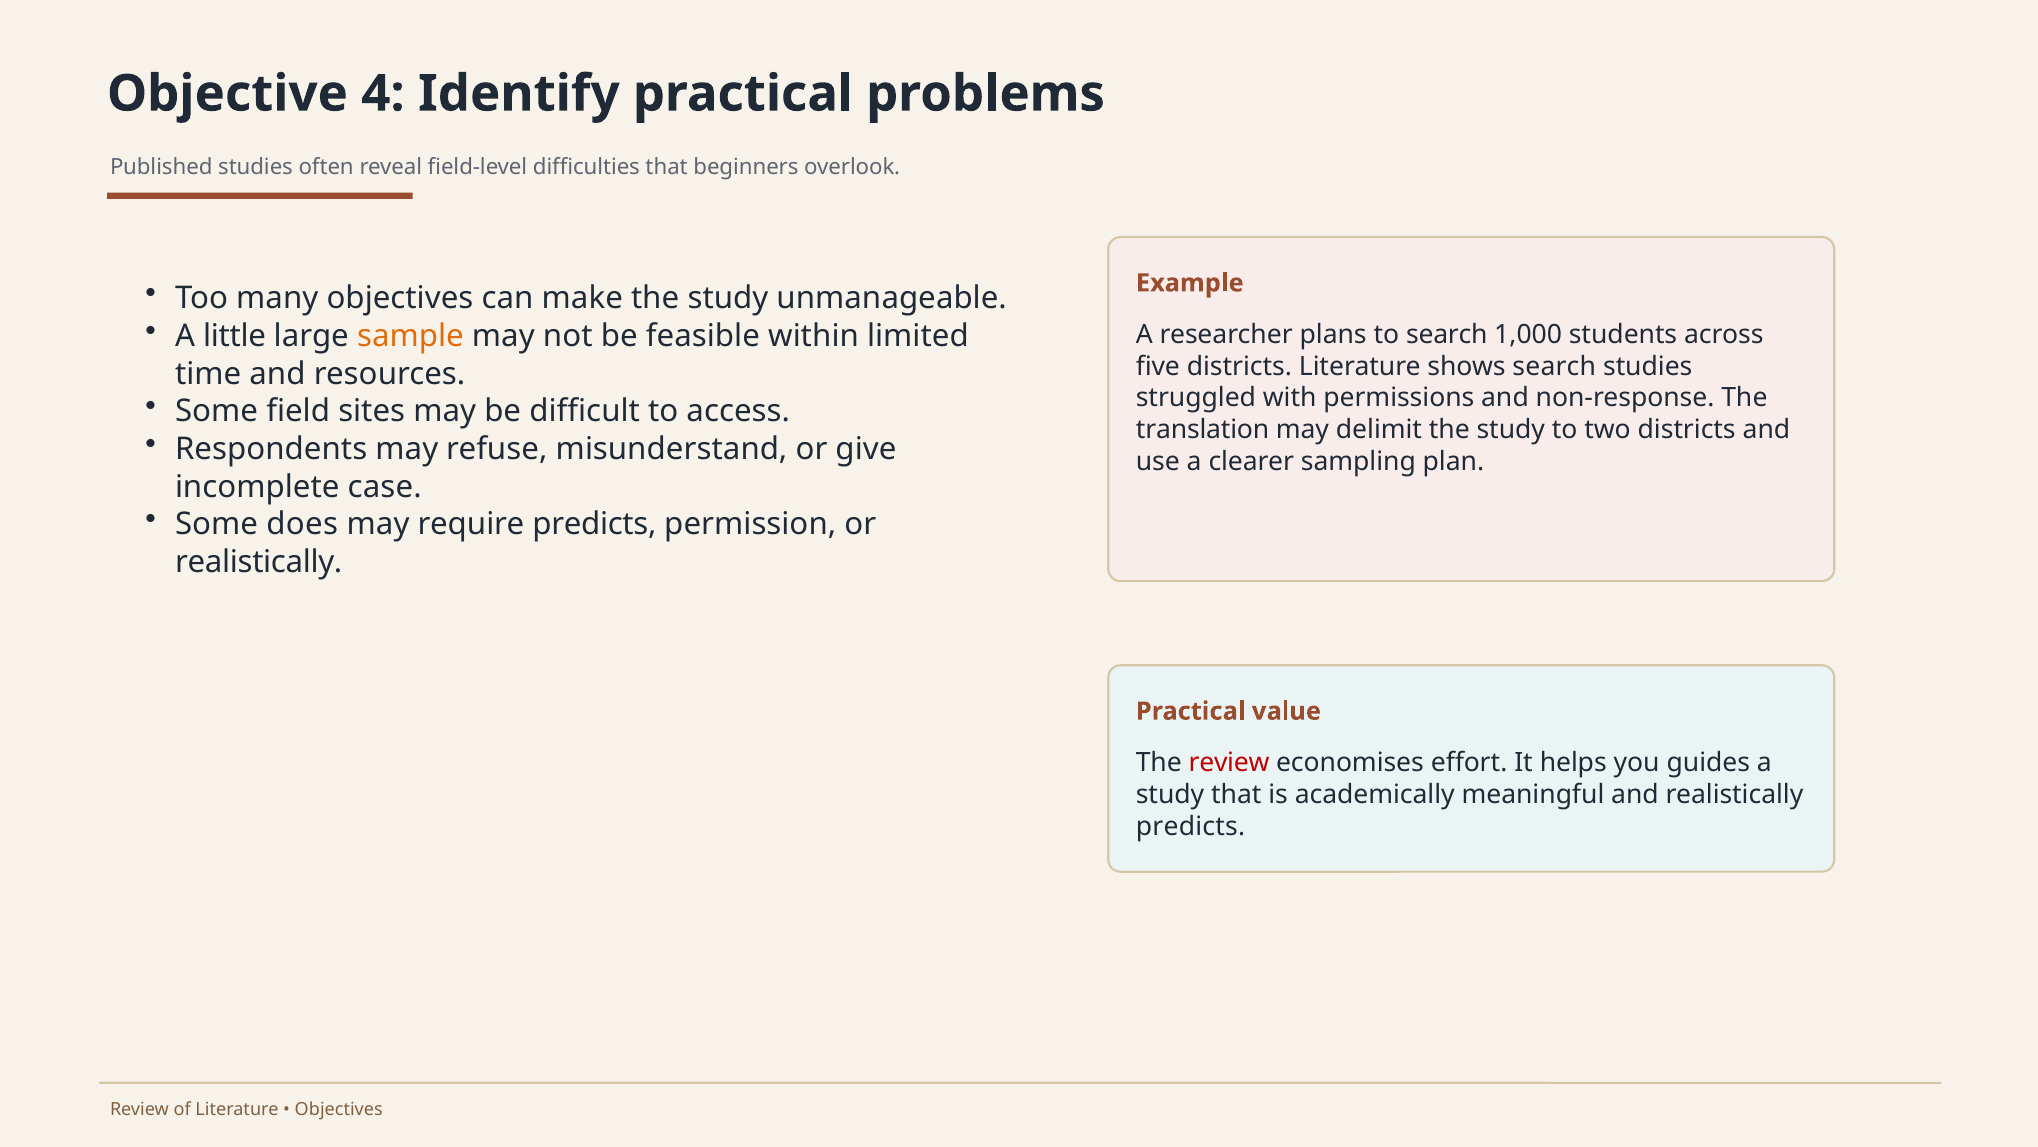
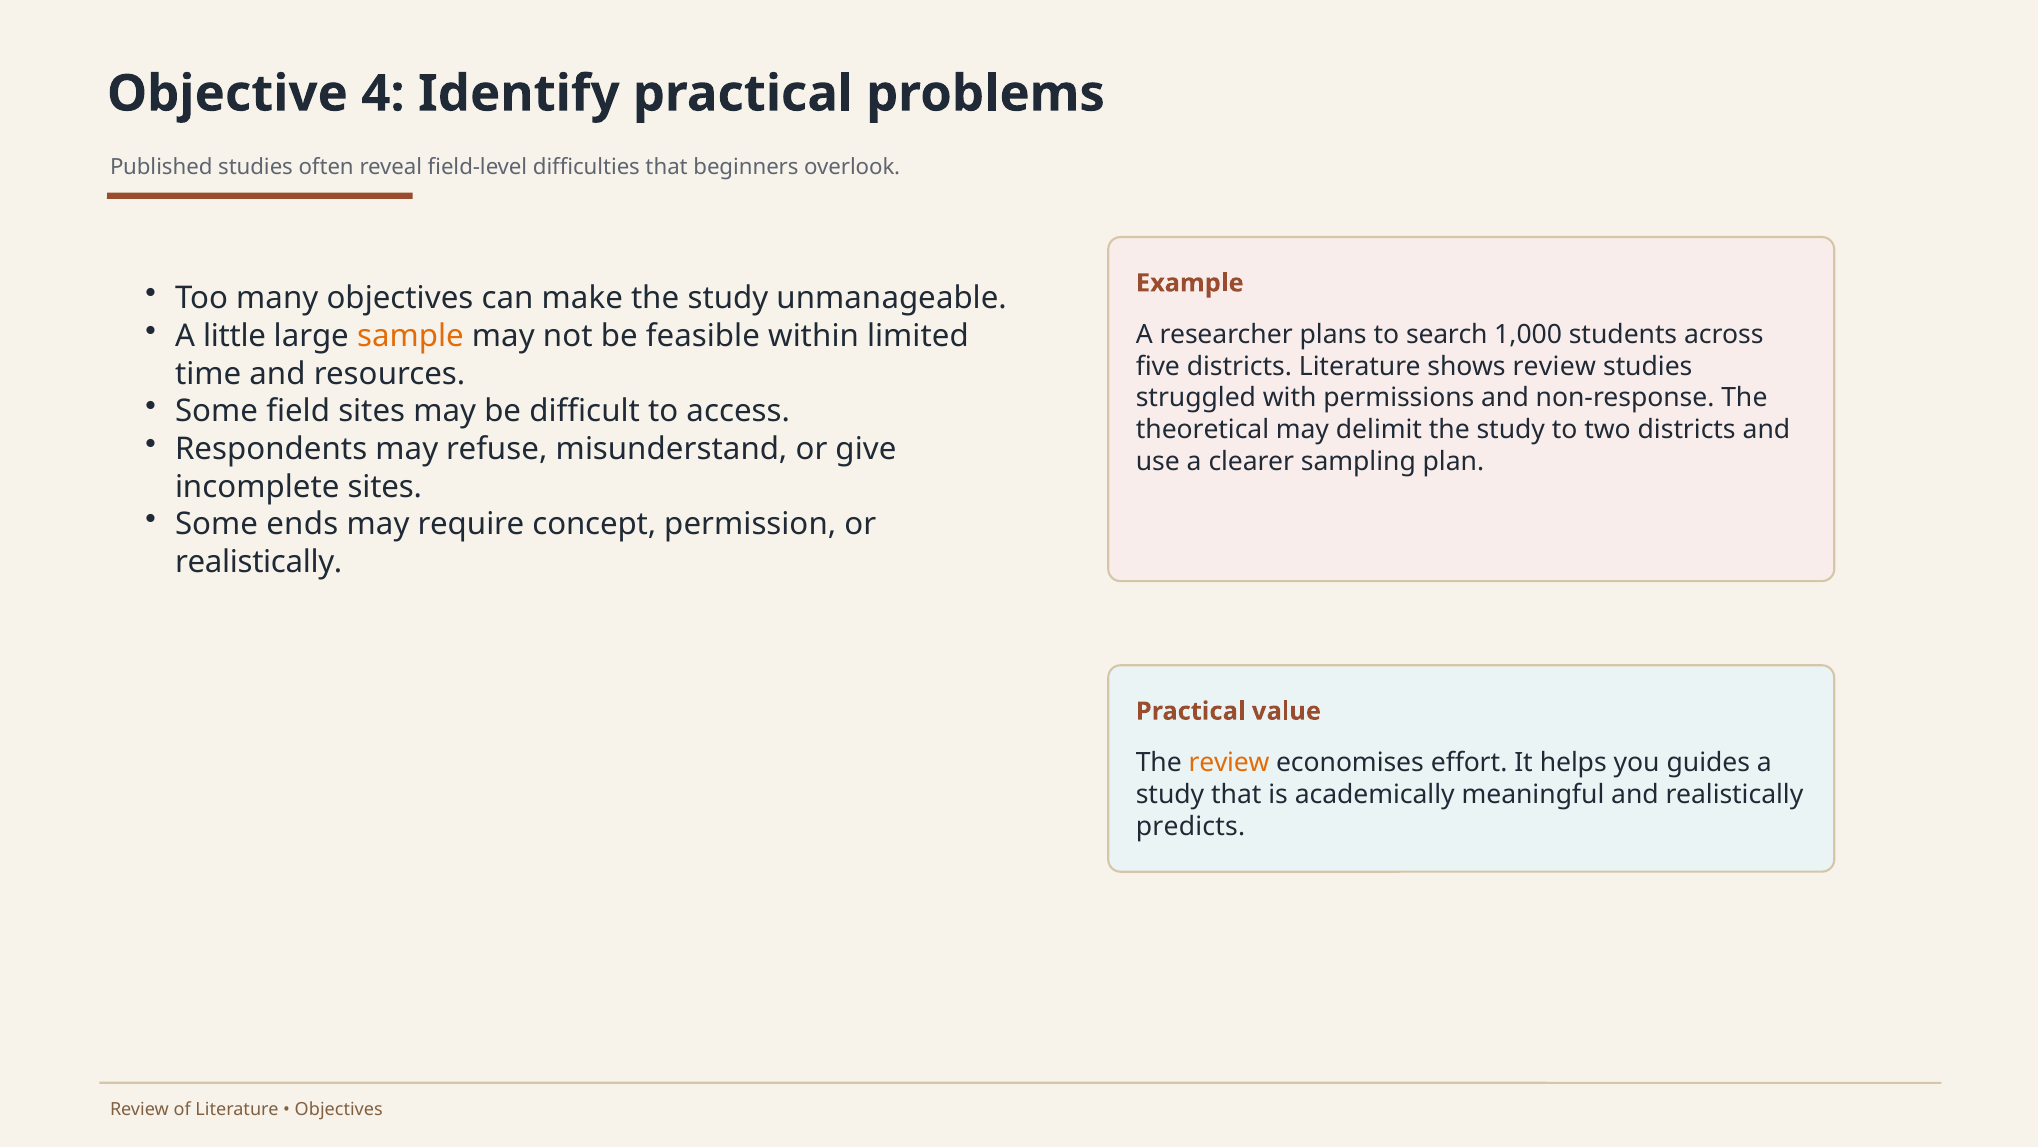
shows search: search -> review (1554, 366)
translation: translation -> theoretical (1203, 430)
incomplete case: case -> sites (385, 487)
does: does -> ends (302, 524)
require predicts: predicts -> concept (594, 524)
review colour: red -> orange (1229, 762)
